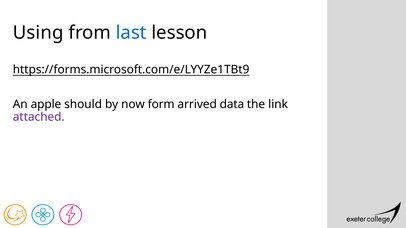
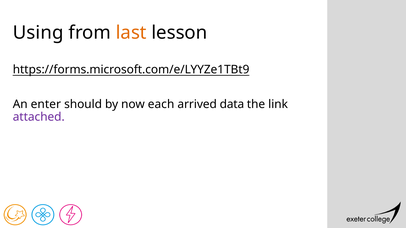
last colour: blue -> orange (131, 33)
apple: apple -> enter (46, 104)
form: form -> each (161, 104)
